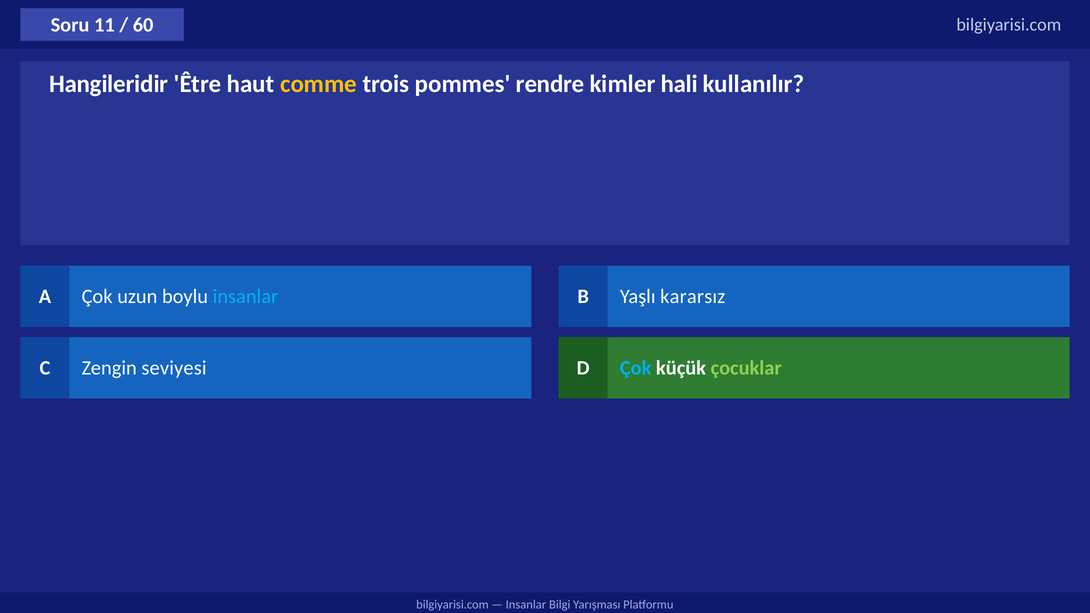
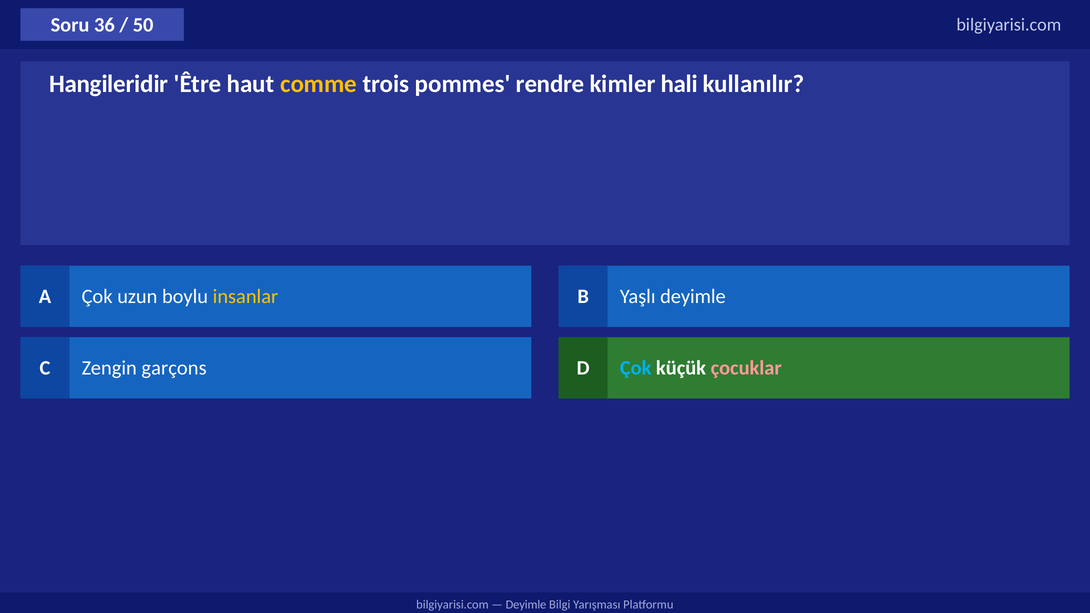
11: 11 -> 36 (104, 25)
60: 60 -> 50 (143, 25)
insanlar colour: light blue -> yellow (245, 297)
Yaşlı kararsız: kararsız -> deyimle (693, 297)
seviyesi: seviyesi -> garçons (174, 368)
çocuklar colour: light green -> pink (746, 368)
Insanlar: Insanlar -> Deyimle (526, 605)
